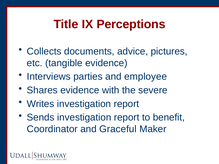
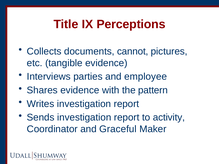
advice: advice -> cannot (133, 51)
severe: severe -> pattern (153, 90)
benefit: benefit -> activity (169, 118)
